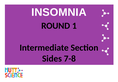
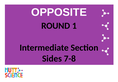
INSOMNIA: INSOMNIA -> OPPOSITE (59, 12)
